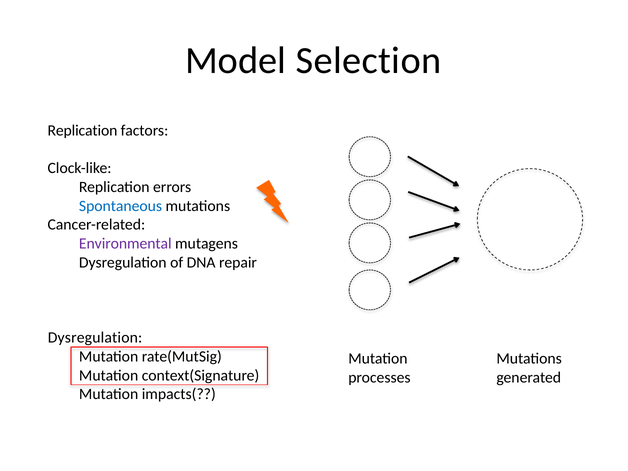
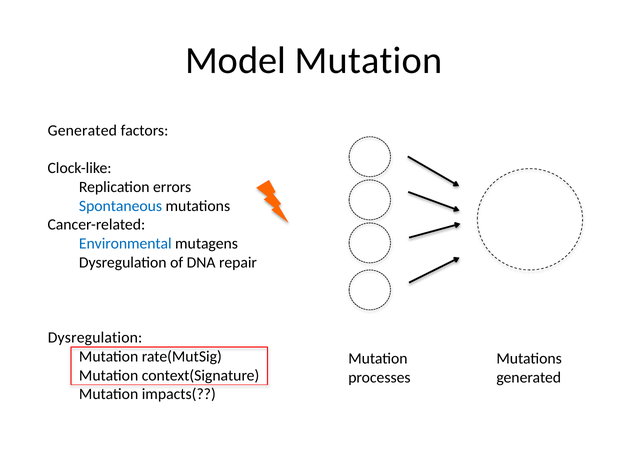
Model Selection: Selection -> Mutation (369, 61)
Replication: Replication -> Generated (82, 131)
Environmental colour: purple -> blue (125, 244)
